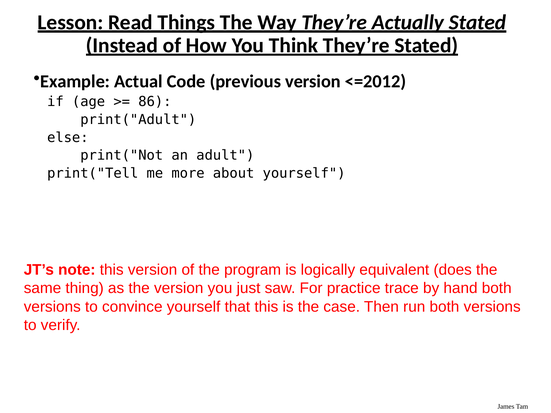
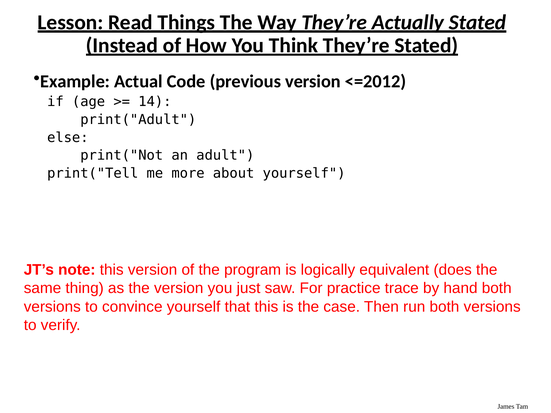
86: 86 -> 14 (155, 102)
